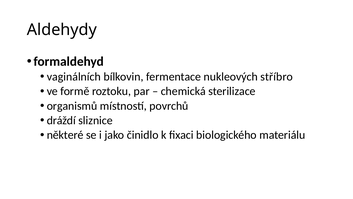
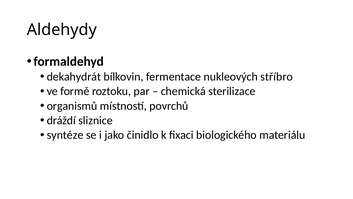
vaginálních: vaginálních -> dekahydrát (74, 77)
některé: některé -> syntéze (65, 135)
